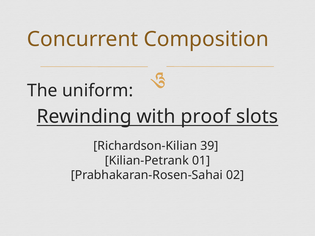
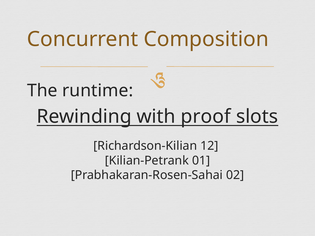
uniform: uniform -> runtime (98, 91)
39: 39 -> 12 (209, 146)
